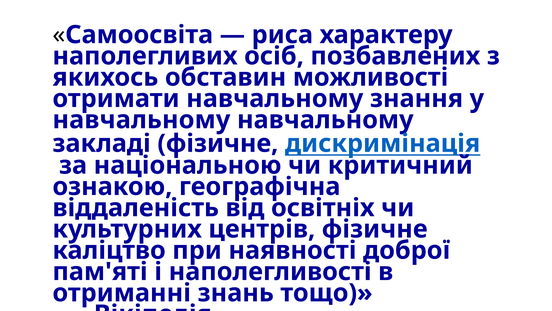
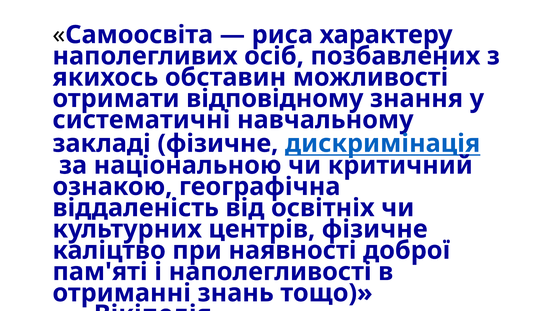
отримати навчальному: навчальному -> відповідному (275, 98)
навчальному: навчальному -> систематичні (141, 120)
